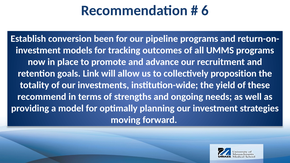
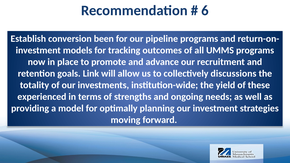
proposition: proposition -> discussions (233, 74)
recommend: recommend -> experienced (42, 97)
